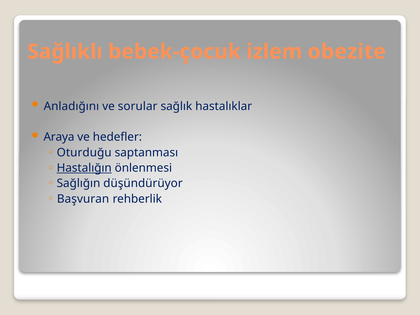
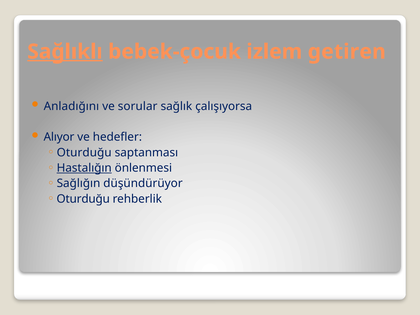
Sağlıklı underline: none -> present (65, 52)
obezite: obezite -> getiren (347, 52)
hastalıklar: hastalıklar -> çalışıyorsa (224, 106)
Araya: Araya -> Alıyor (59, 137)
Başvuran: Başvuran -> Oturduğu (83, 199)
